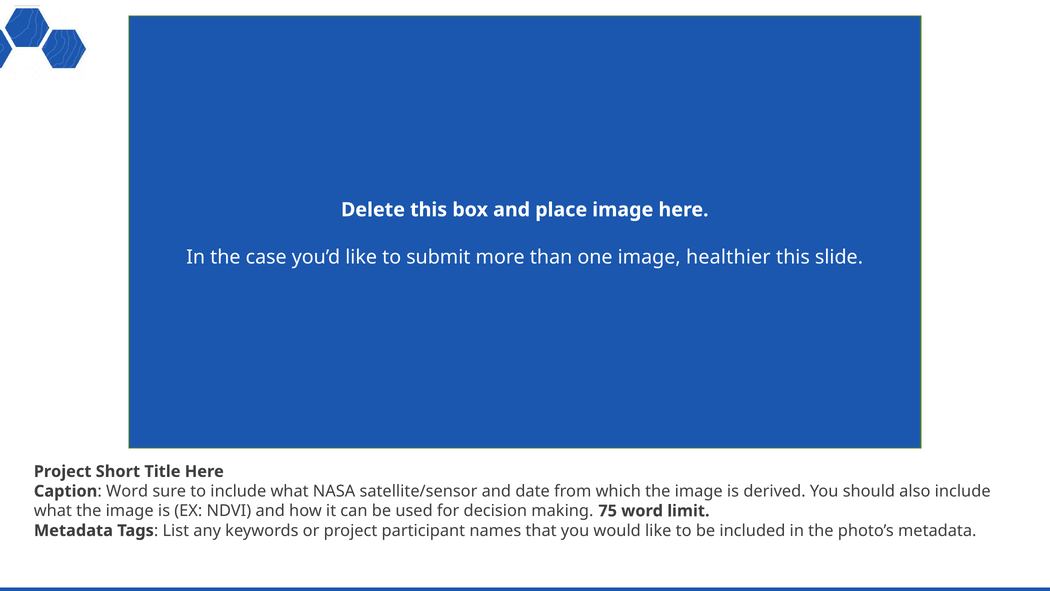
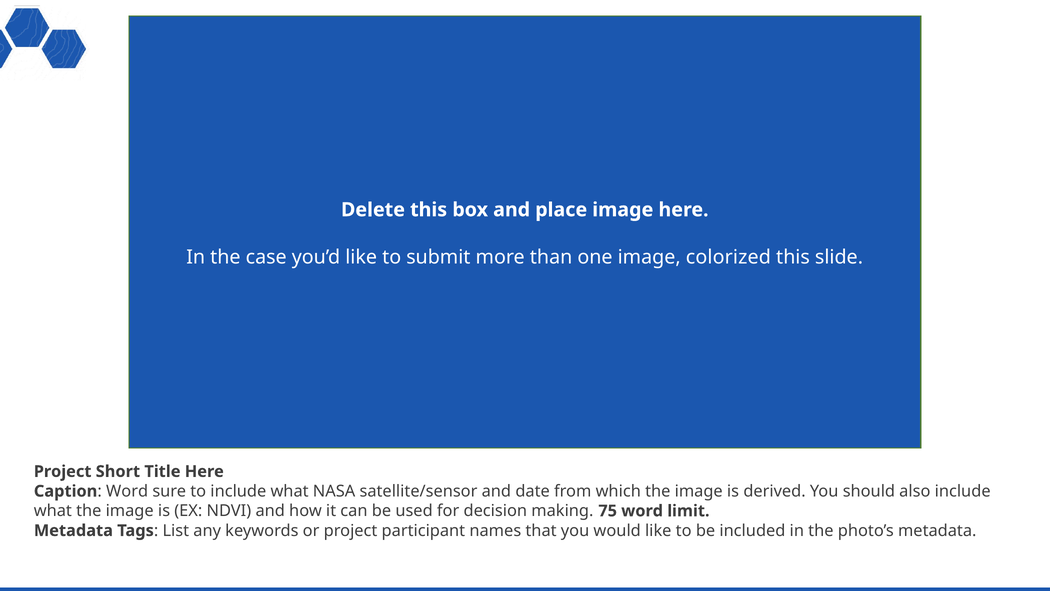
healthier: healthier -> colorized (728, 257)
